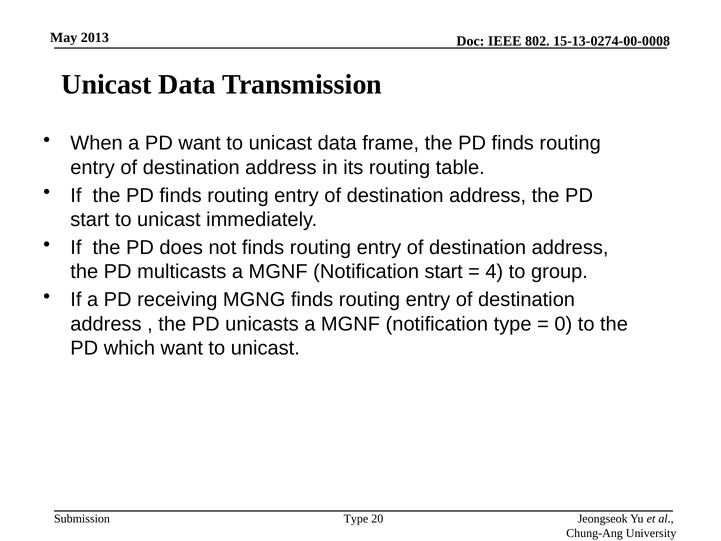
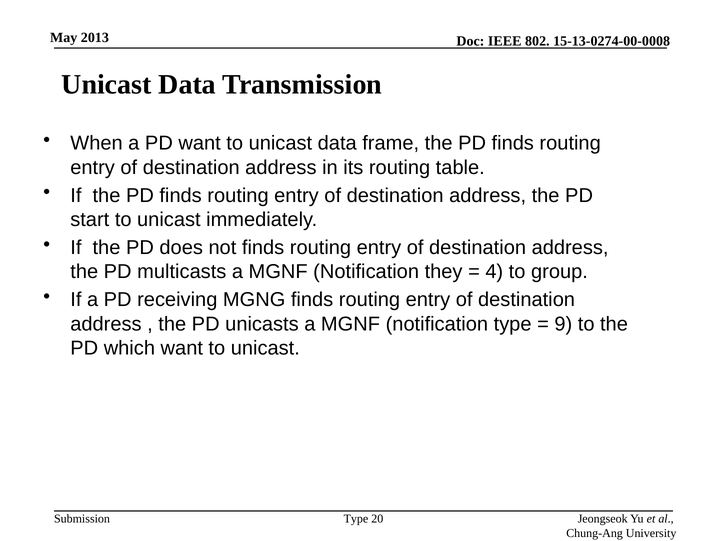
Notification start: start -> they (444, 272)
0: 0 -> 9 (563, 324)
